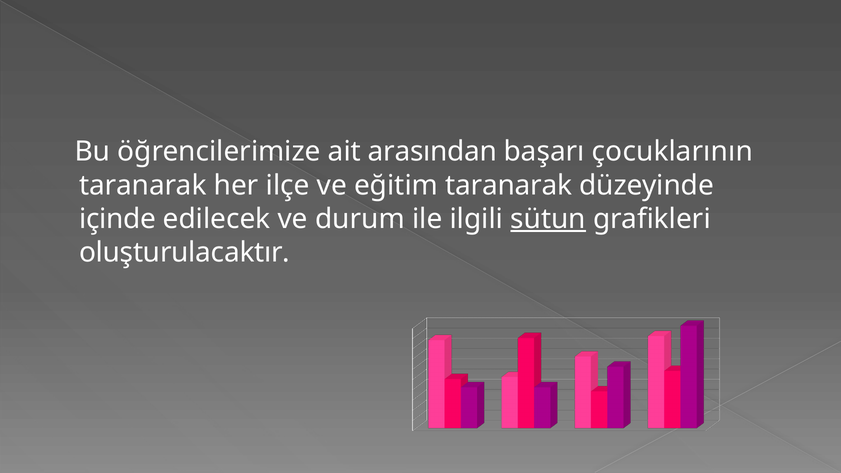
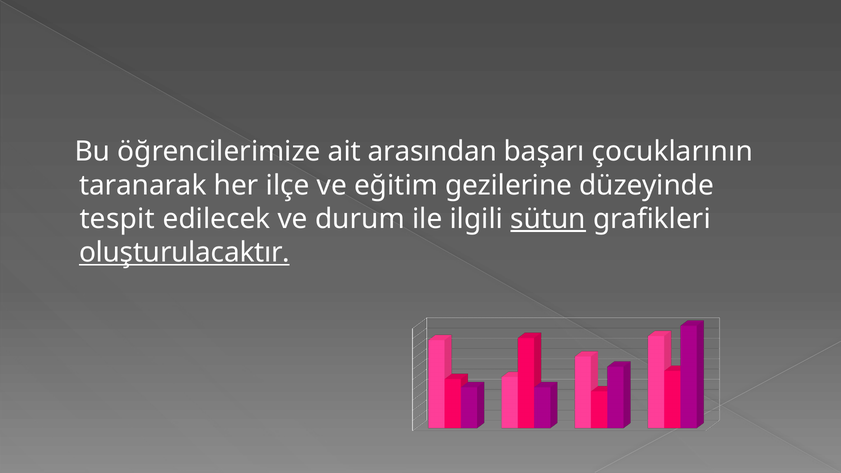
eğitim taranarak: taranarak -> gezilerine (509, 185)
içinde: içinde -> tespit (117, 219)
oluşturulacaktır underline: none -> present (185, 253)
